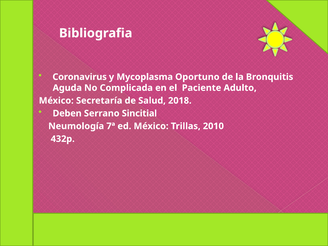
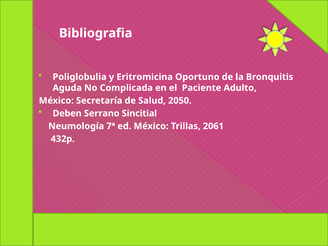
Coronavirus: Coronavirus -> Poliglobulia (80, 77)
Mycoplasma: Mycoplasma -> Eritromicina (145, 77)
2018: 2018 -> 2050 (180, 101)
2010: 2010 -> 2061 (213, 126)
